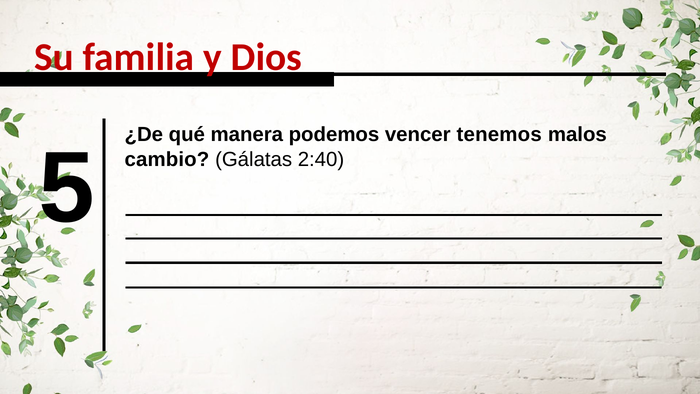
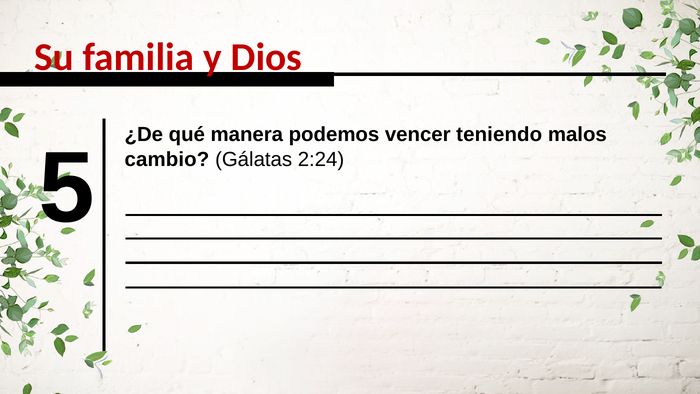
tenemos: tenemos -> teniendo (499, 135)
2:40: 2:40 -> 2:24 (321, 159)
